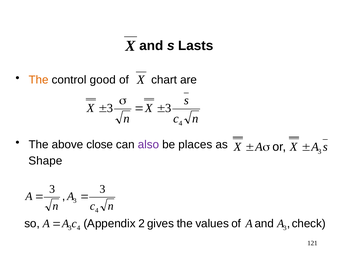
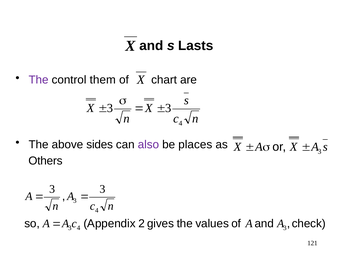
The colour: orange -> purple (39, 80)
good: good -> them (103, 80)
close: close -> sides (100, 145)
Shape: Shape -> Others (45, 161)
